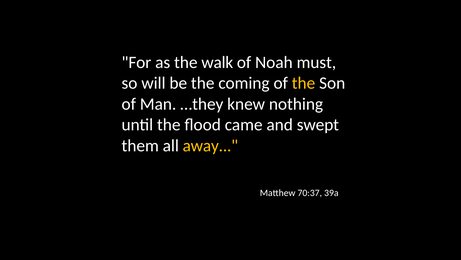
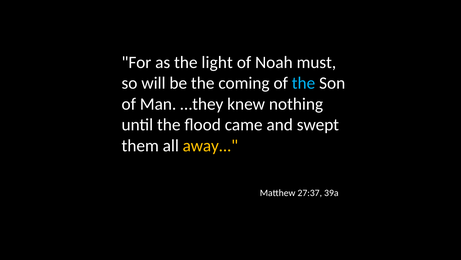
walk: walk -> light (217, 62)
the colour: yellow -> light blue (304, 83)
70:37: 70:37 -> 27:37 (310, 193)
